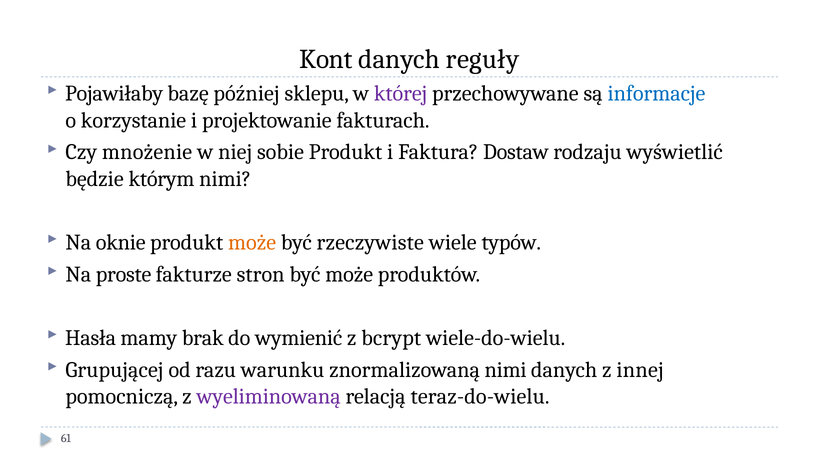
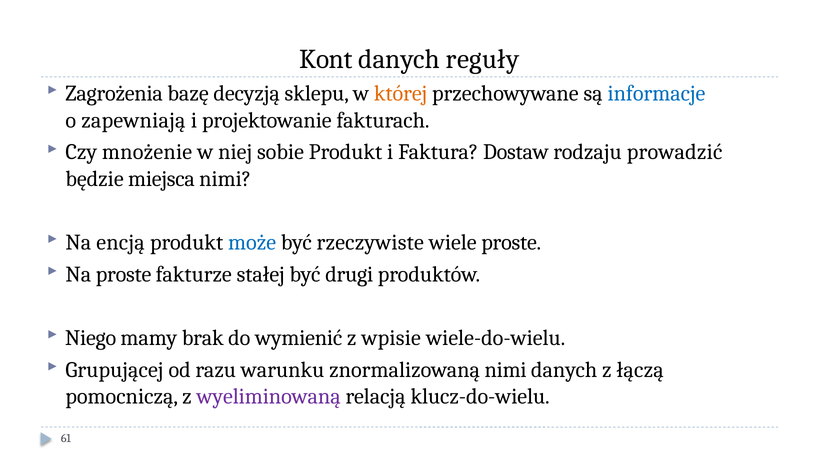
Pojawiłaby: Pojawiłaby -> Zagrożenia (114, 93)
później: później -> decyzją (247, 93)
której colour: purple -> orange (401, 93)
korzystanie: korzystanie -> zapewniają (133, 120)
wyświetlić: wyświetlić -> prowadzić (675, 152)
którym: którym -> miejsca (161, 179)
oknie: oknie -> encją (120, 242)
może colour: orange -> blue (252, 242)
wiele typów: typów -> proste (511, 242)
stron: stron -> stałej (261, 274)
być może: może -> drugi (349, 274)
Hasła: Hasła -> Niego (91, 338)
bcrypt: bcrypt -> wpisie (391, 338)
innej: innej -> łączą (640, 369)
teraz-do-wielu: teraz-do-wielu -> klucz-do-wielu (480, 396)
